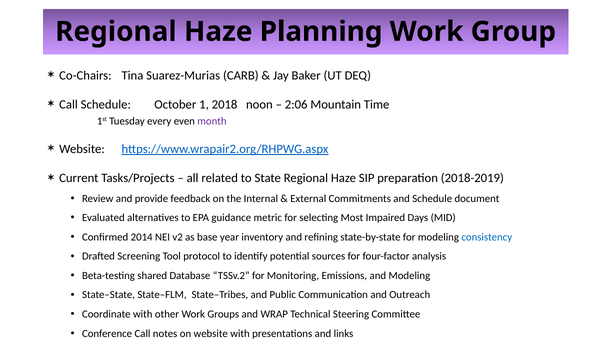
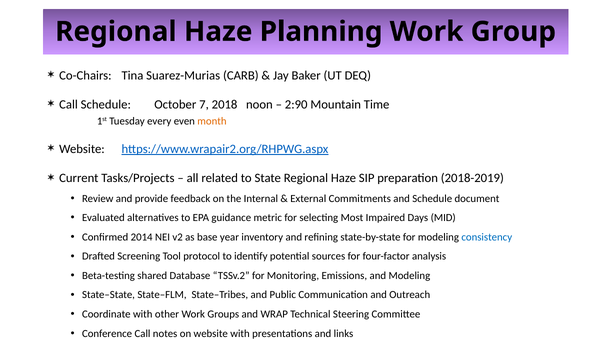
1: 1 -> 7 (204, 104)
2:06: 2:06 -> 2:90 (296, 104)
month colour: purple -> orange (212, 121)
